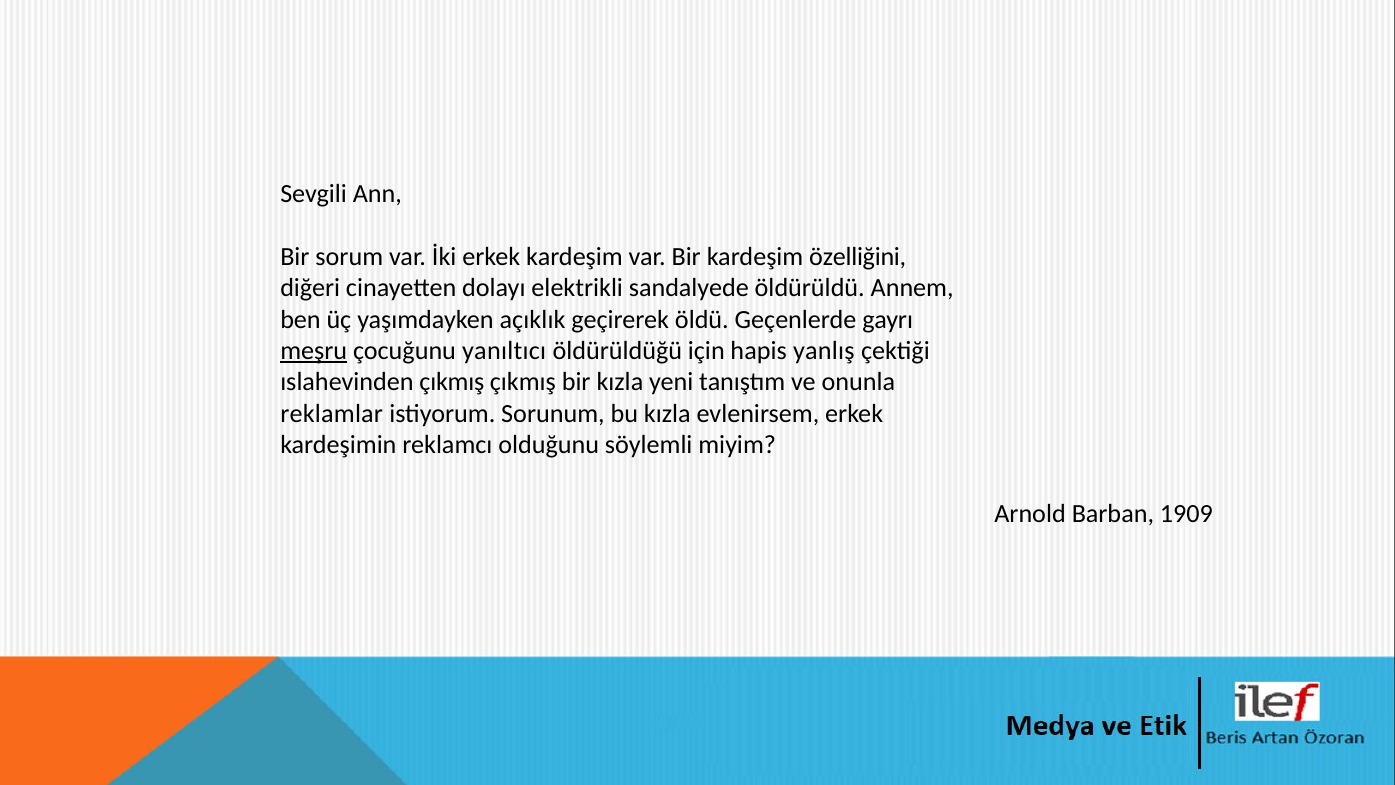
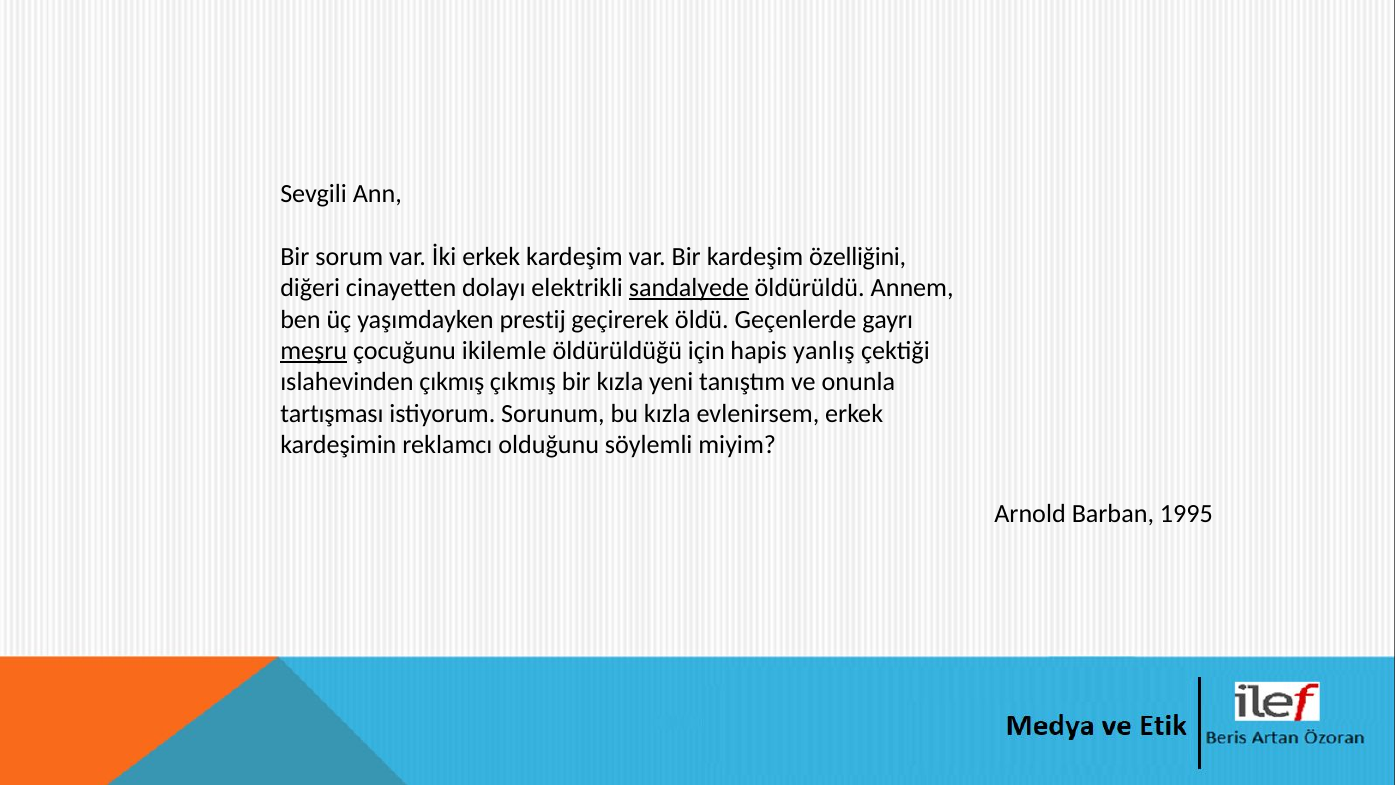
sandalyede underline: none -> present (689, 288)
açıklık: açıklık -> prestij (533, 319)
yanıltıcı: yanıltıcı -> ikilemle (504, 351)
reklamlar: reklamlar -> tartışması (332, 413)
1909: 1909 -> 1995 (1186, 513)
